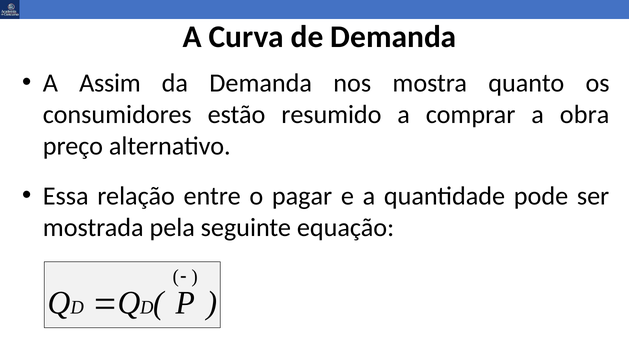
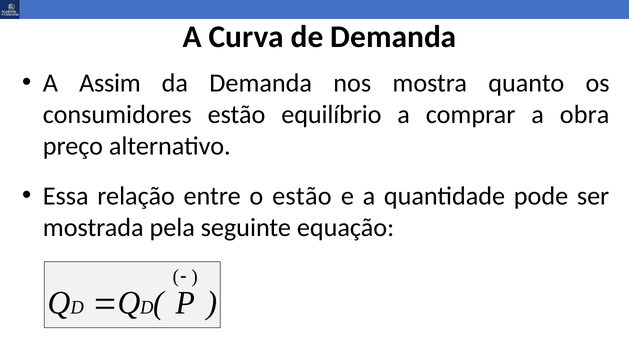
resumido: resumido -> equilíbrio (331, 115)
o pagar: pagar -> estão (302, 196)
